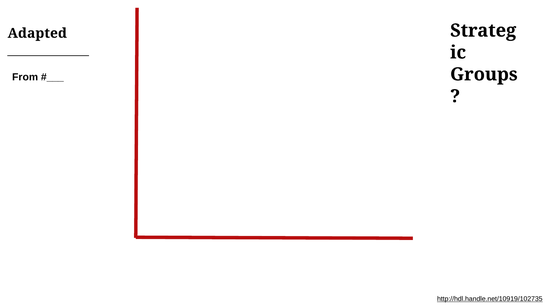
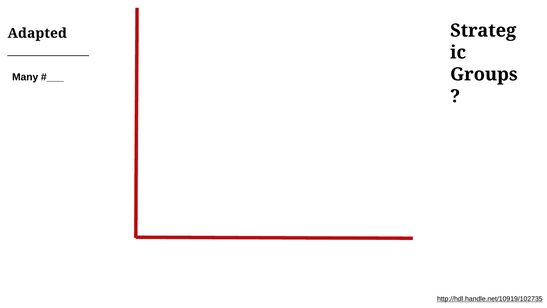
From: From -> Many (25, 77)
